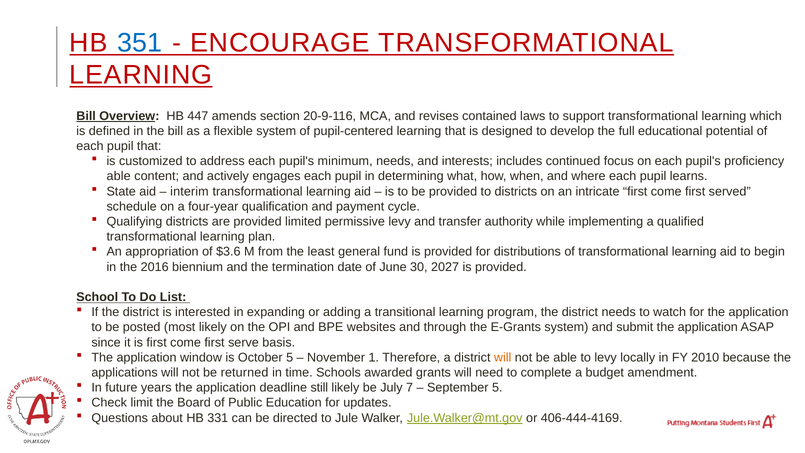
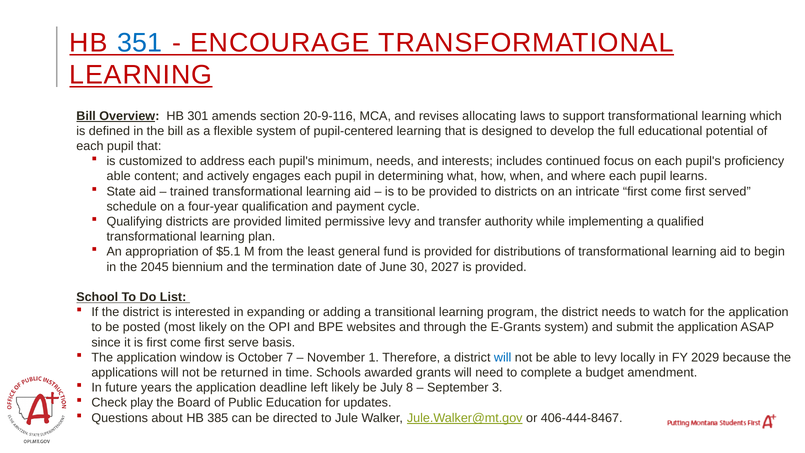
447: 447 -> 301 (198, 116)
contained: contained -> allocating (489, 116)
interim: interim -> trained (189, 191)
$3.6: $3.6 -> $5.1 (228, 252)
2016: 2016 -> 2045 (155, 267)
October 5: 5 -> 7 (290, 357)
will colour: orange -> blue (503, 357)
2010: 2010 -> 2029 (705, 357)
still: still -> left (319, 388)
7: 7 -> 8 (410, 388)
September 5: 5 -> 3 (497, 388)
limit: limit -> play (142, 403)
331: 331 -> 385 (218, 418)
406-444-4169: 406-444-4169 -> 406-444-8467 (582, 418)
